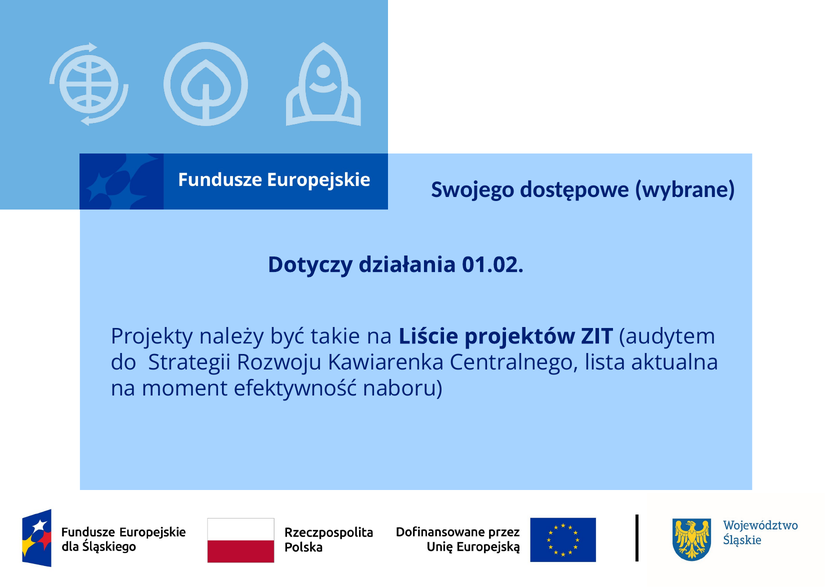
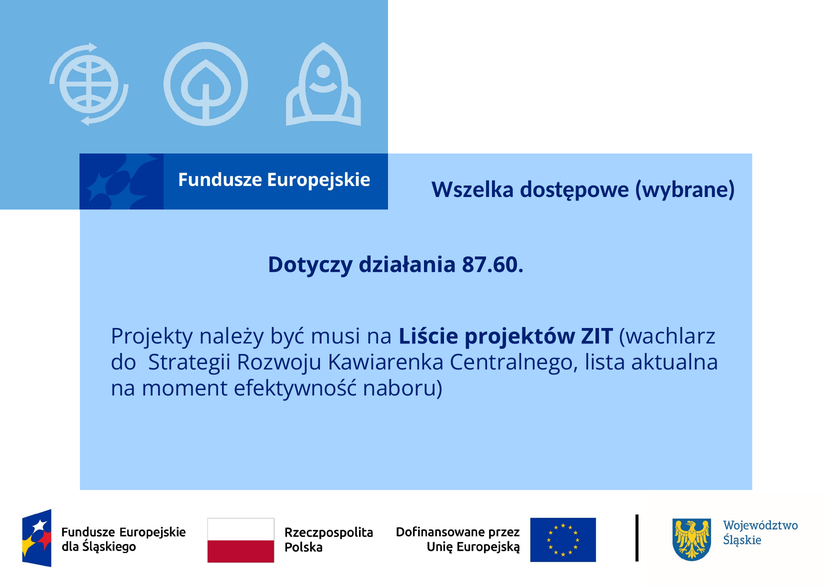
Swojego: Swojego -> Wszelka (473, 190)
01.02: 01.02 -> 87.60 (493, 265)
takie: takie -> musi (336, 337)
audytem: audytem -> wachlarz (667, 337)
